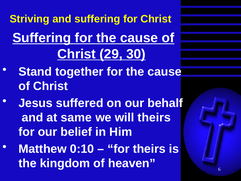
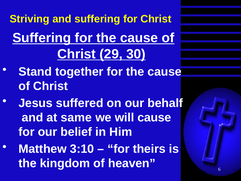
will theirs: theirs -> cause (154, 117)
0:10: 0:10 -> 3:10 (82, 149)
